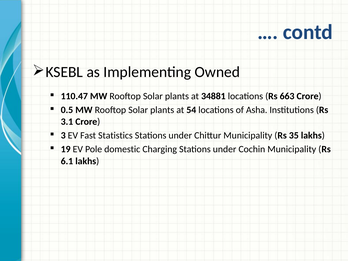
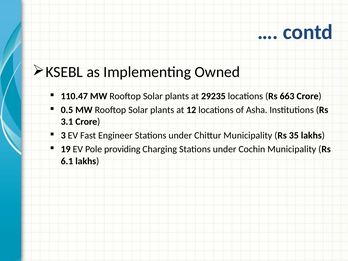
34881: 34881 -> 29235 (213, 96)
54: 54 -> 12 (191, 110)
Statistics: Statistics -> Engineer (115, 136)
domestic: domestic -> providing (122, 149)
